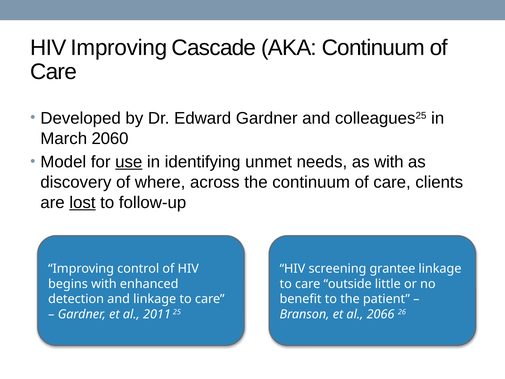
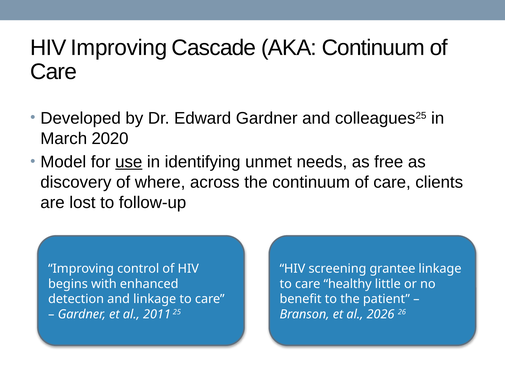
2060: 2060 -> 2020 (110, 138)
as with: with -> free (389, 162)
lost underline: present -> none (82, 202)
outside: outside -> healthy (348, 284)
2066: 2066 -> 2026 (381, 314)
